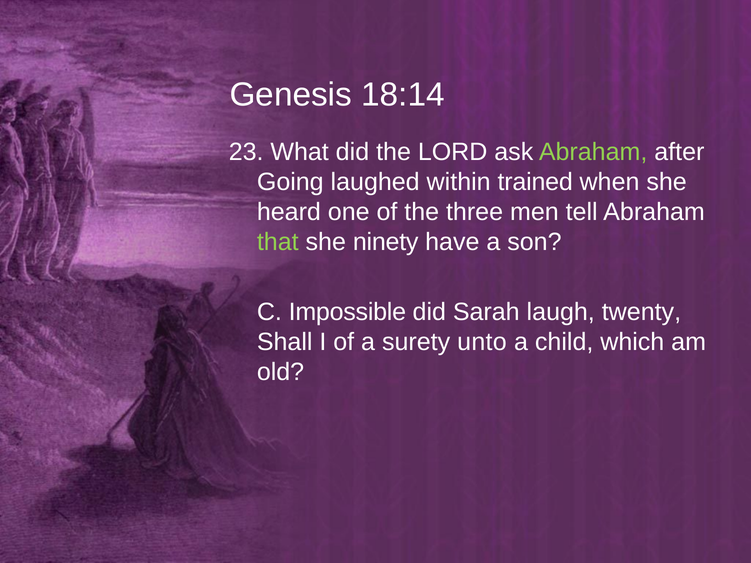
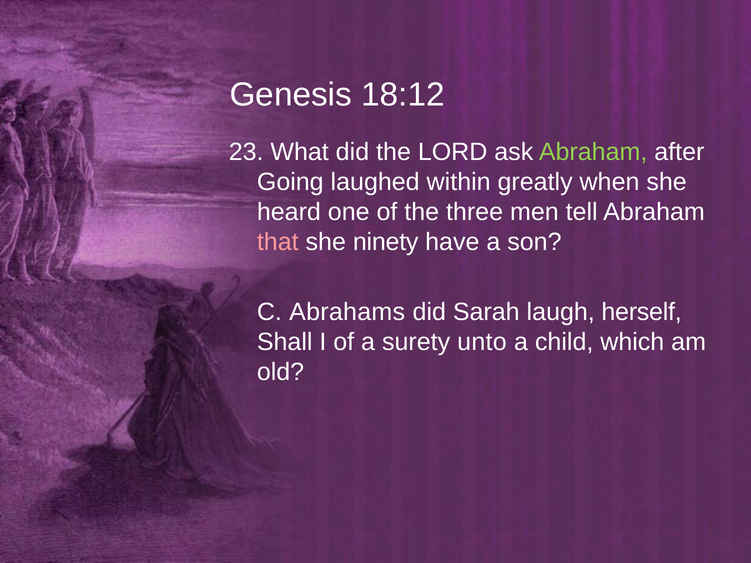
18:14: 18:14 -> 18:12 (403, 95)
trained: trained -> greatly (535, 182)
that colour: light green -> pink (278, 242)
Impossible: Impossible -> Abrahams (347, 312)
twenty: twenty -> herself (642, 312)
